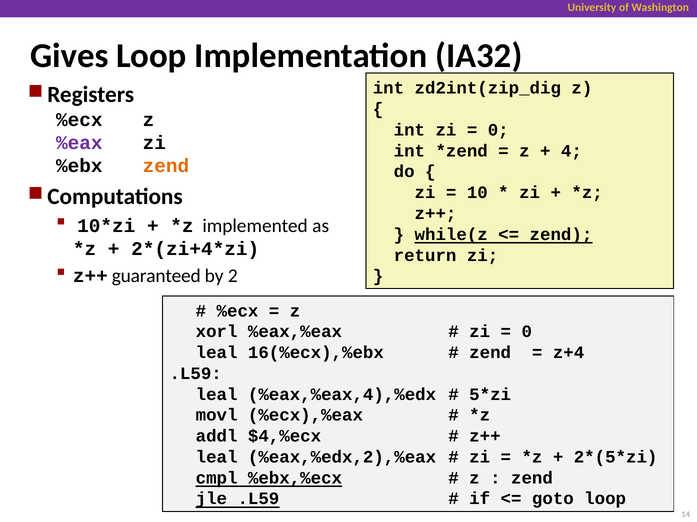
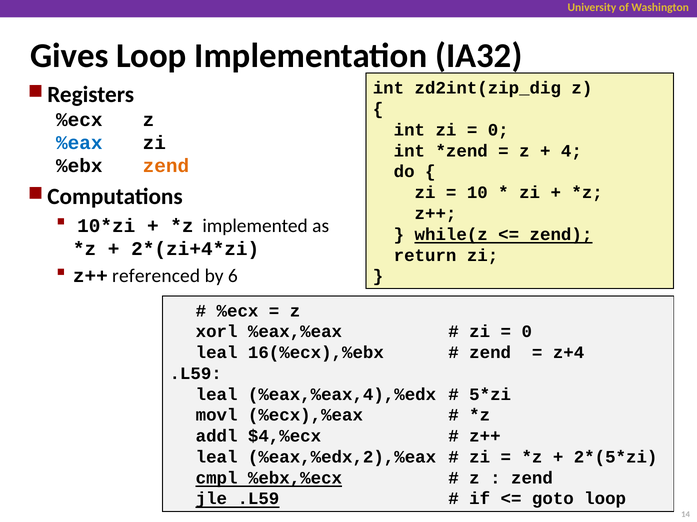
%eax colour: purple -> blue (79, 143)
guaranteed: guaranteed -> referenced (156, 276)
2: 2 -> 6 (233, 276)
